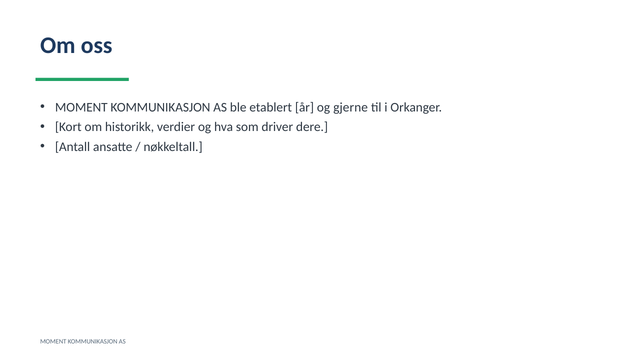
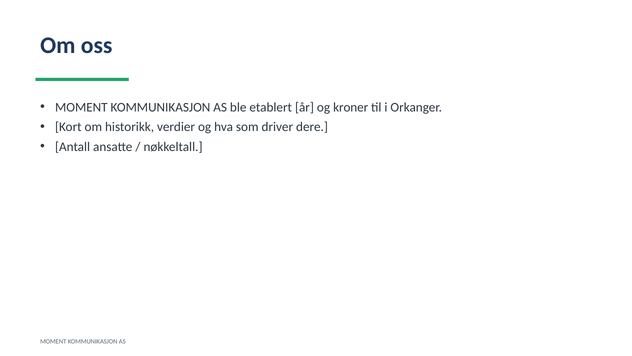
gjerne: gjerne -> kroner (351, 107)
